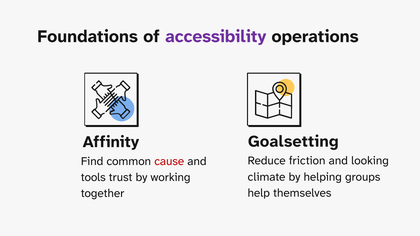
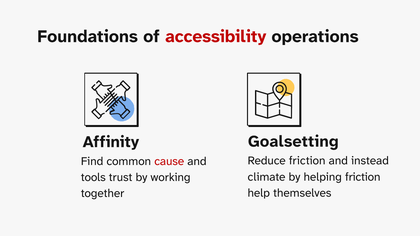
accessibility colour: purple -> red (216, 36)
looking: looking -> instead (370, 161)
helping groups: groups -> friction (363, 177)
